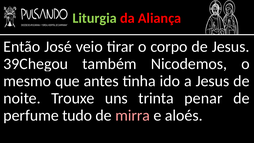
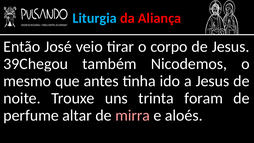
Liturgia colour: light green -> light blue (95, 18)
penar: penar -> foram (204, 98)
tudo: tudo -> altar (77, 115)
